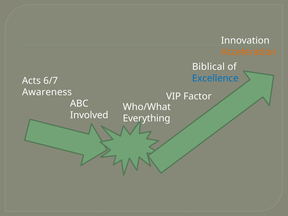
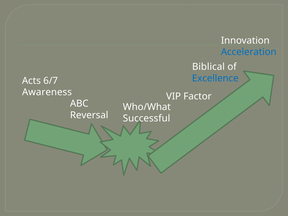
Acceleration colour: orange -> blue (249, 52)
Involved: Involved -> Reversal (89, 115)
Everything: Everything -> Successful (147, 118)
